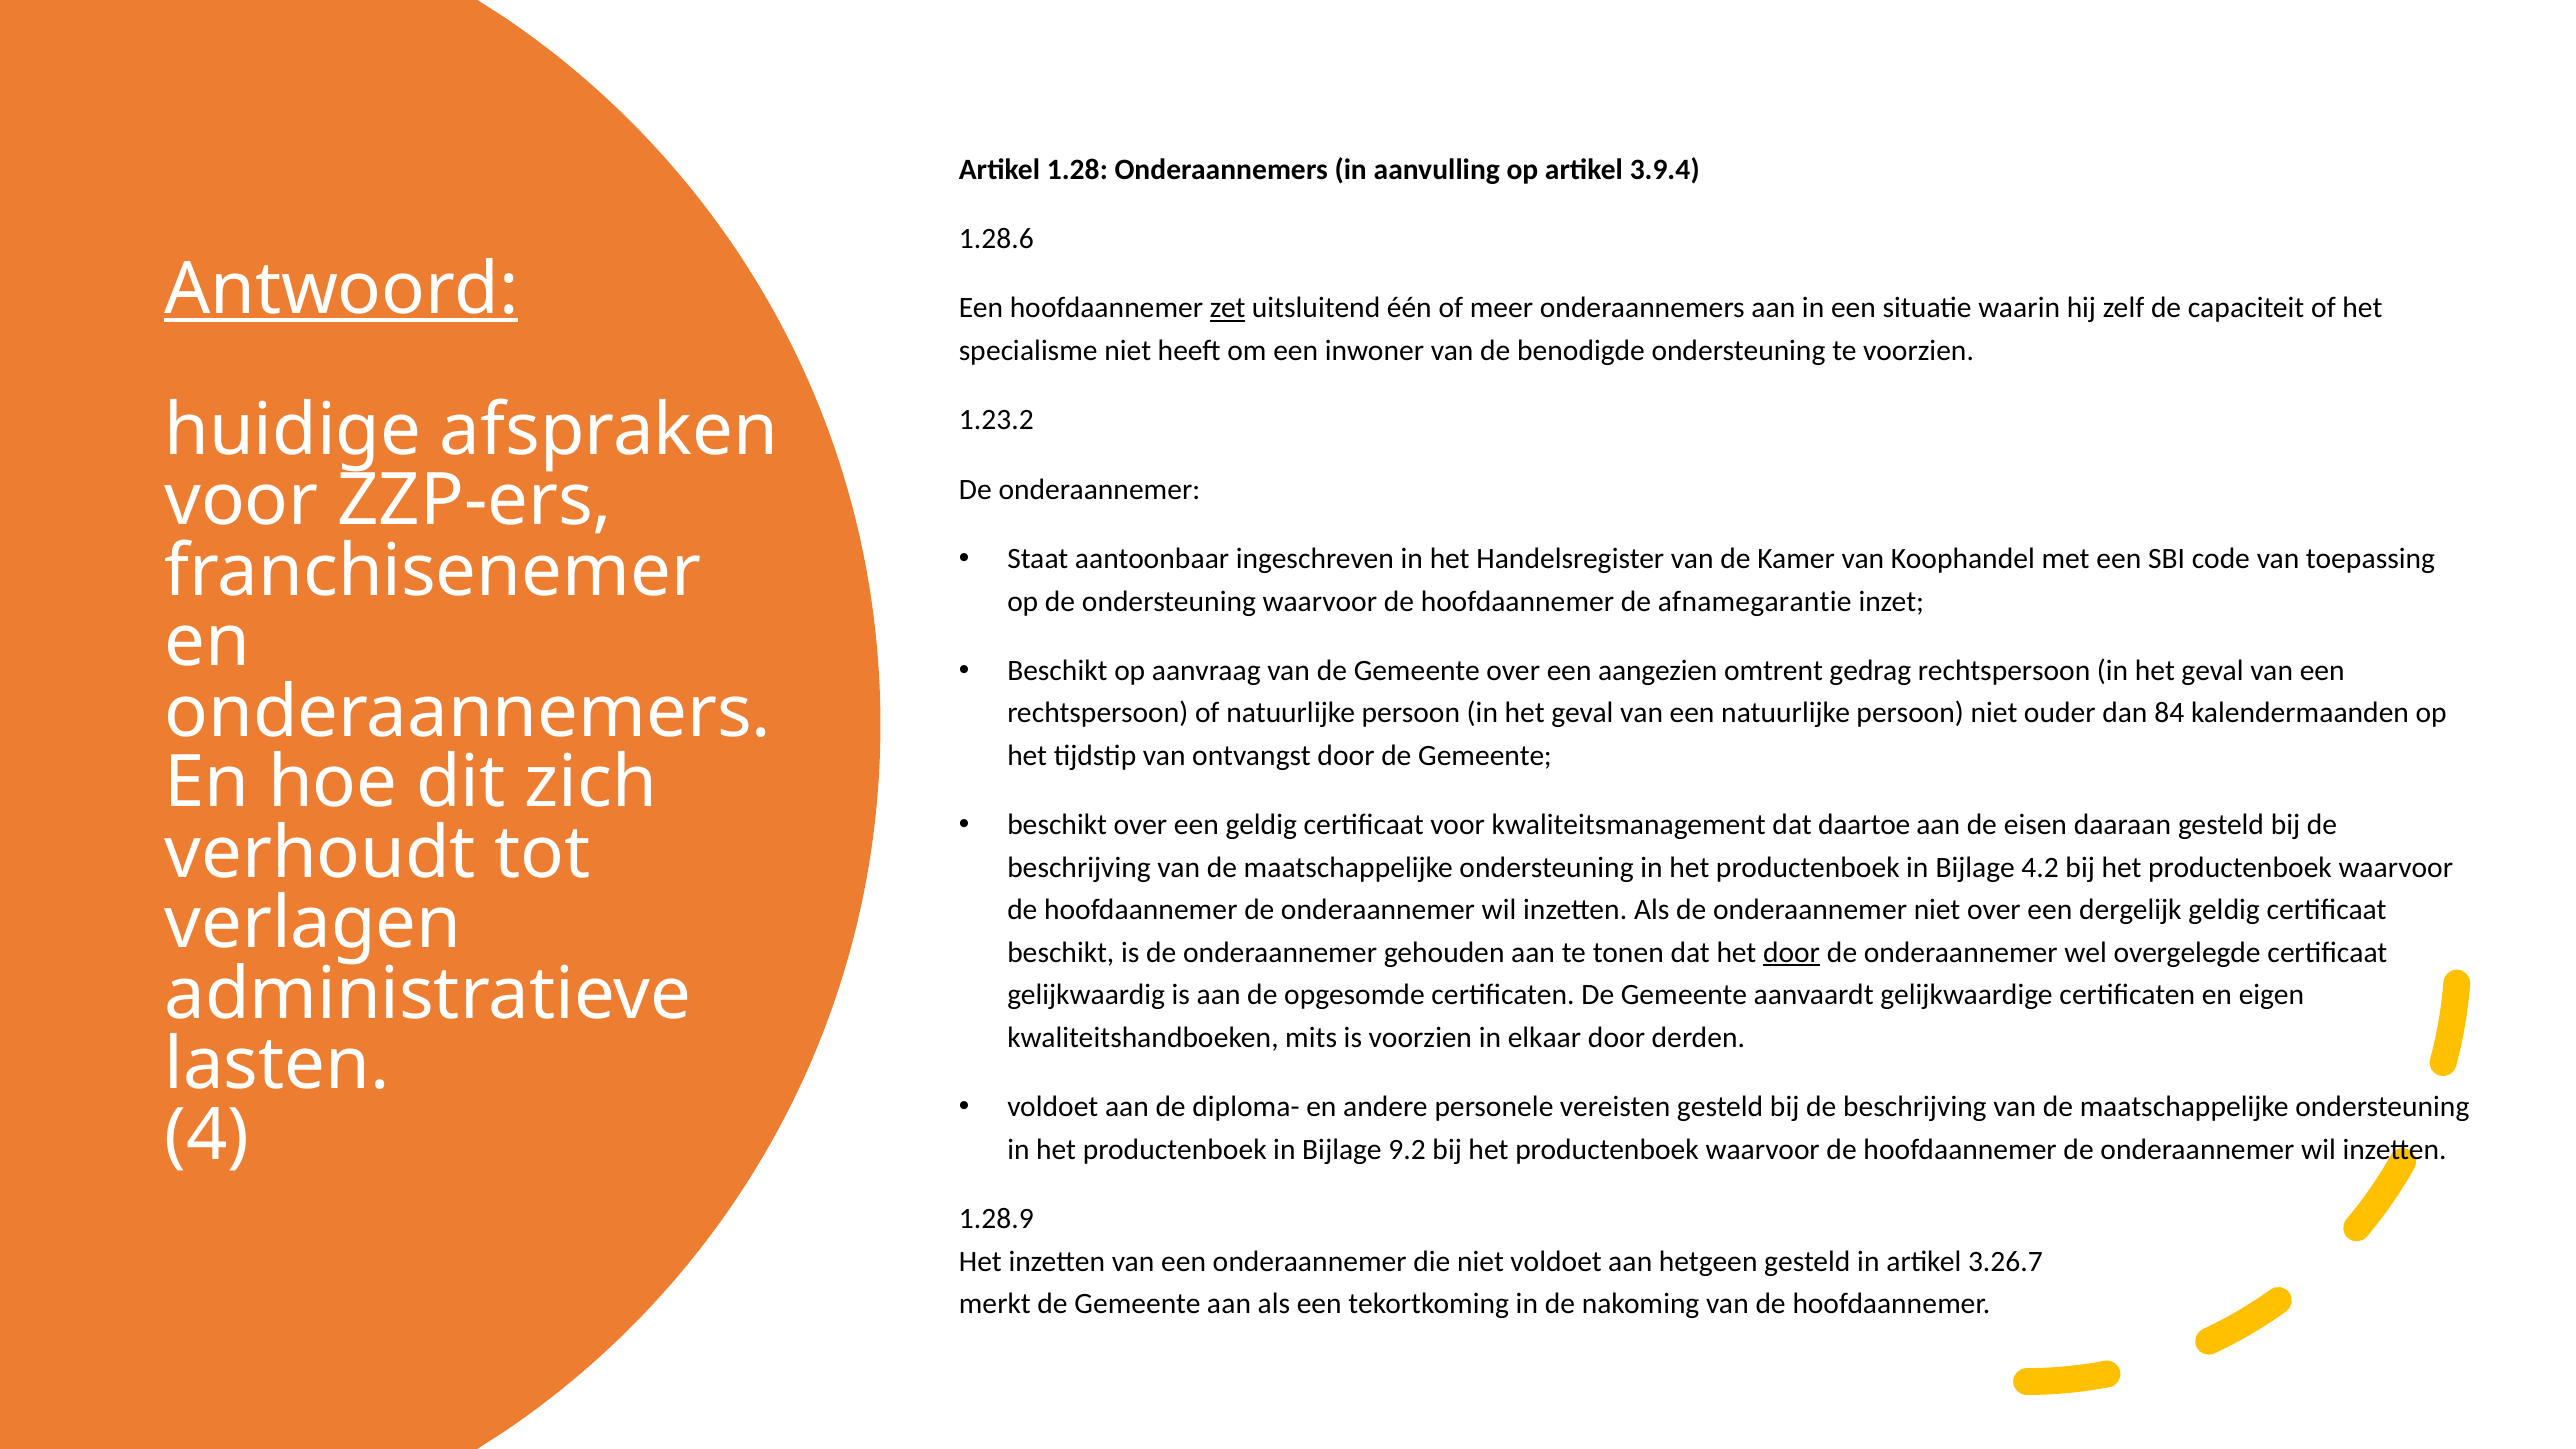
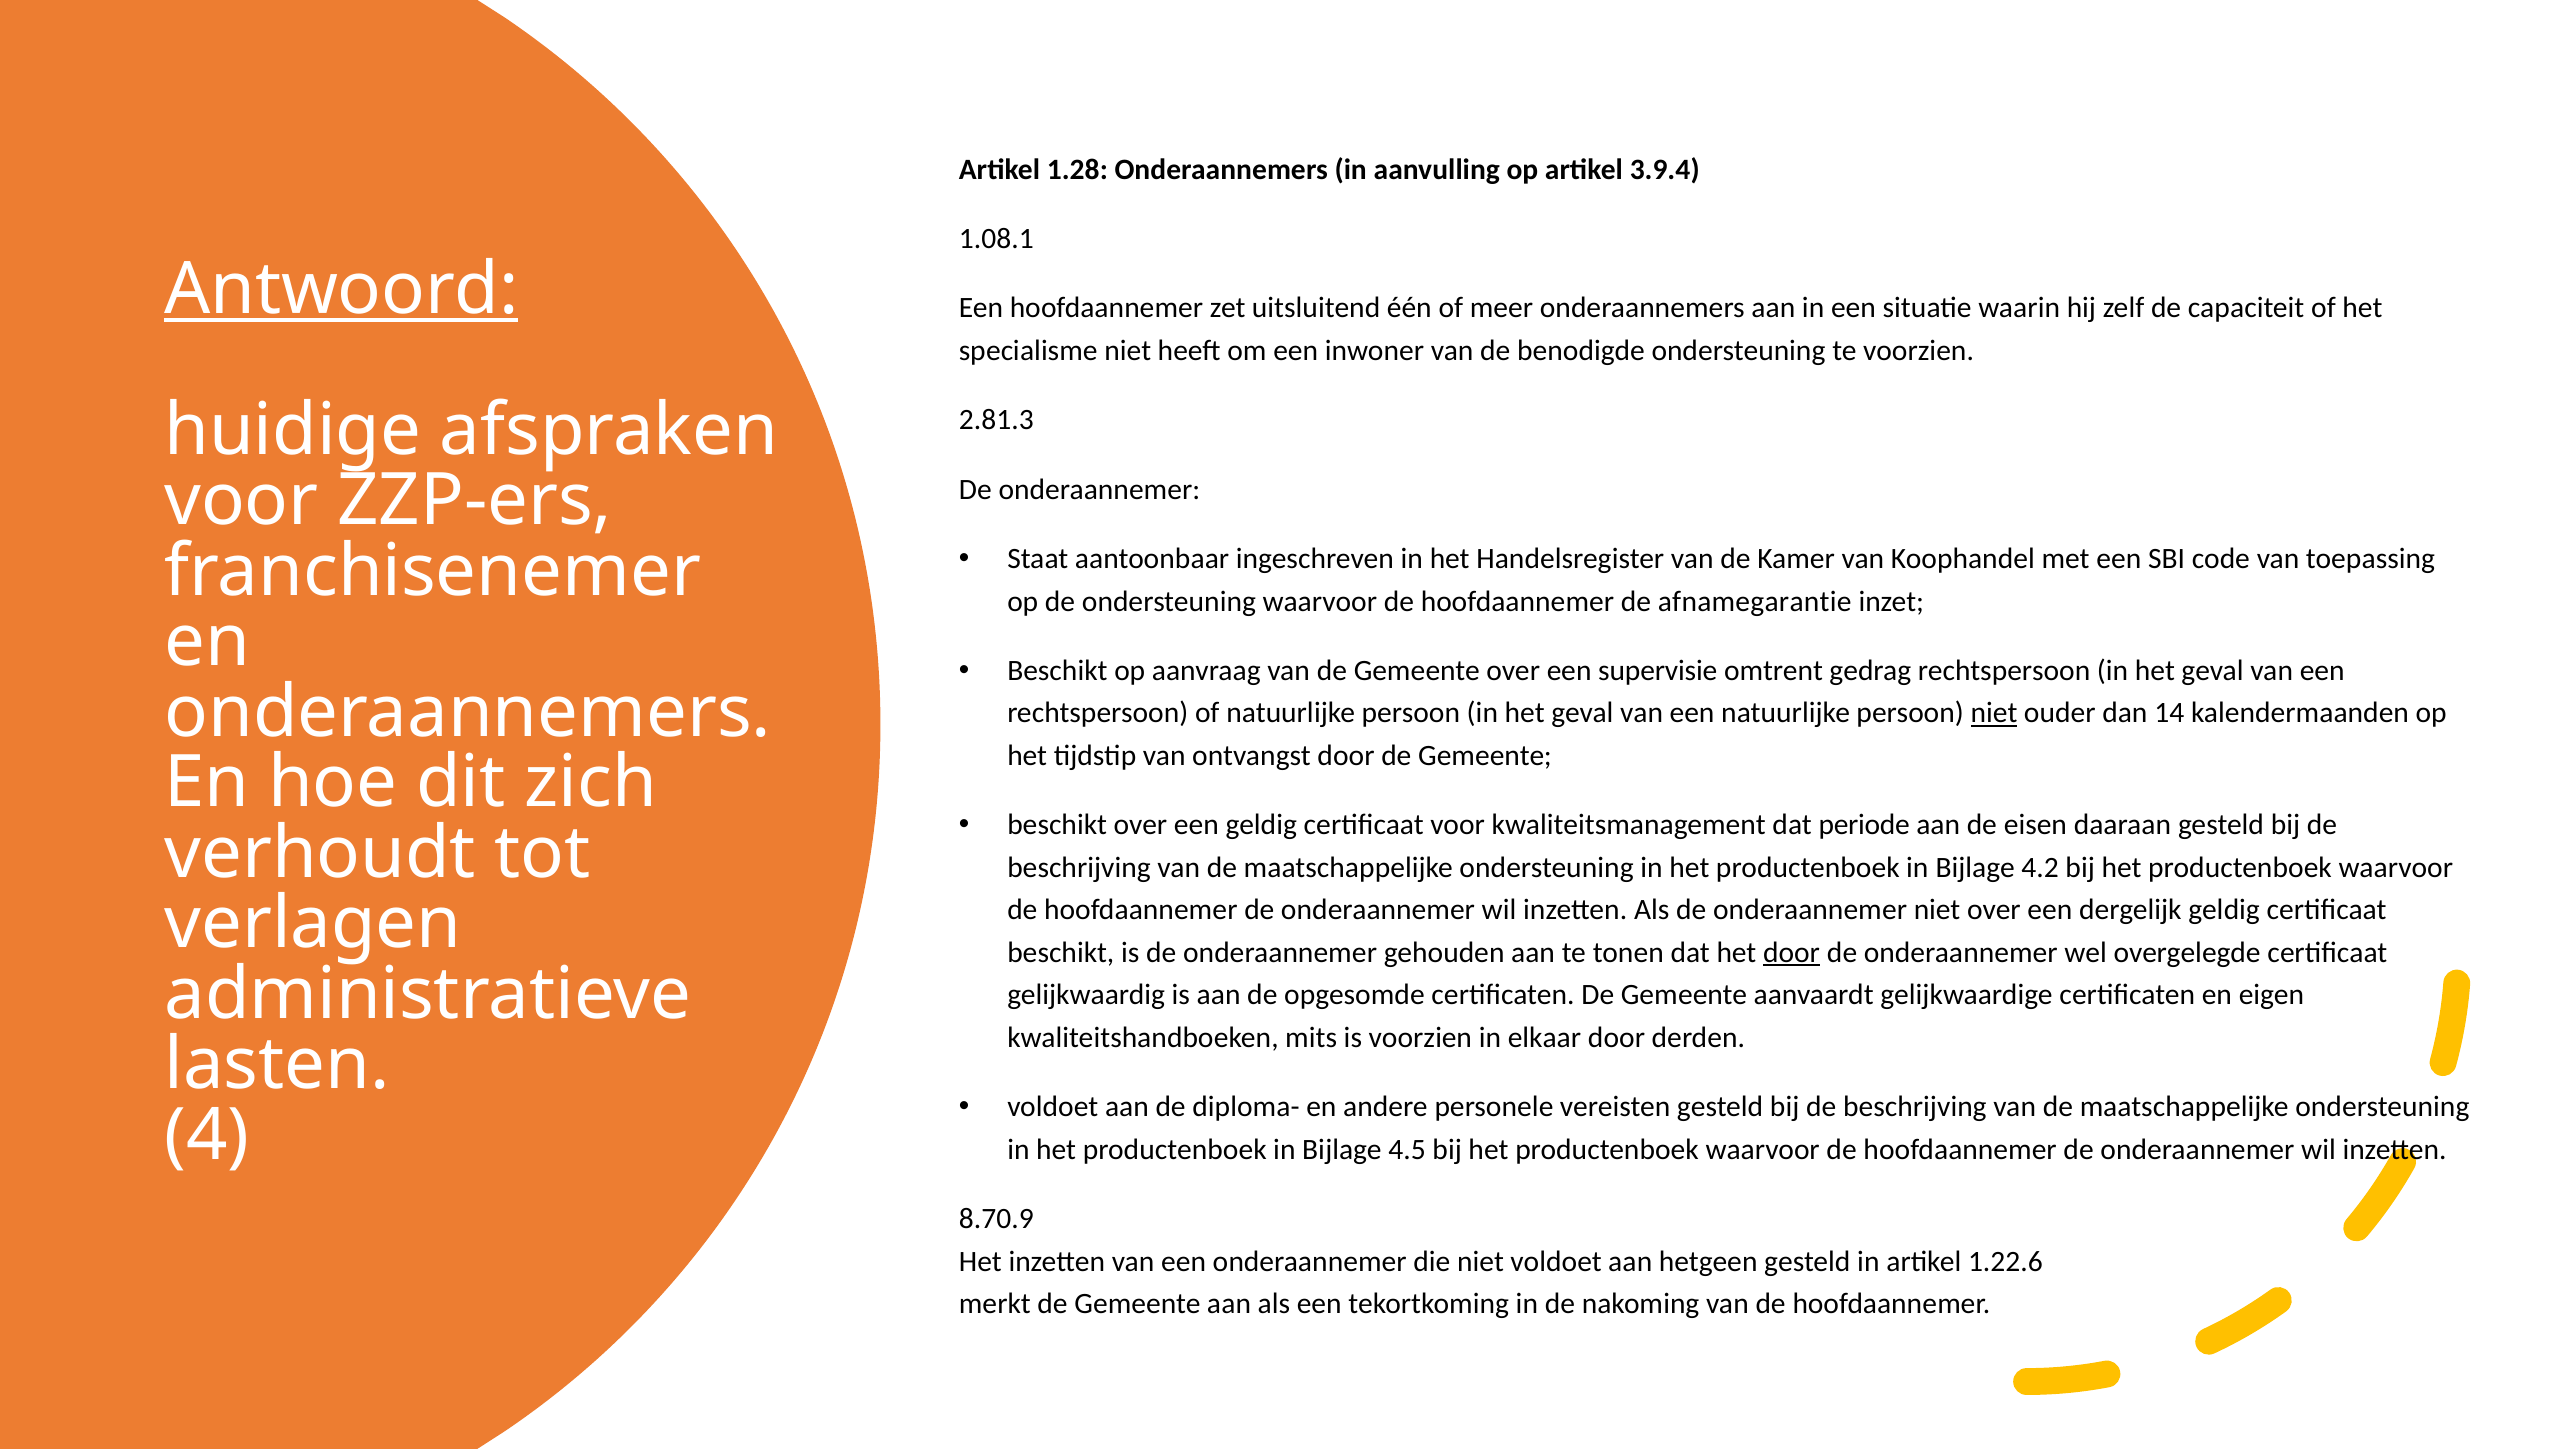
1.28.6: 1.28.6 -> 1.08.1 (996, 239)
zet underline: present -> none (1228, 308)
1.23.2: 1.23.2 -> 2.81.3 (996, 420)
aangezien: aangezien -> supervisie (1658, 671)
niet underline: none -> present (1994, 713)
84: 84 -> 14 (2169, 713)
daartoe: daartoe -> periode (1864, 825)
9.2: 9.2 -> 4.5 (1407, 1150)
1.28.9: 1.28.9 -> 8.70.9 (996, 1219)
3.26.7: 3.26.7 -> 1.22.6 (2005, 1261)
